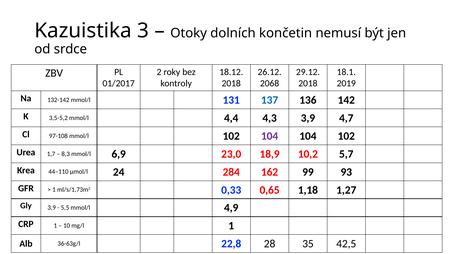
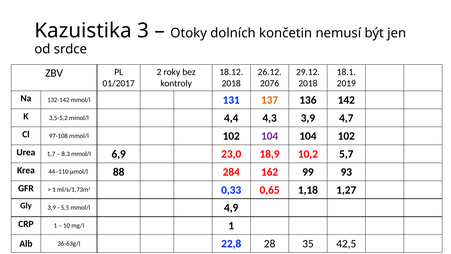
2068: 2068 -> 2076 (270, 83)
137 colour: blue -> orange (270, 100)
24: 24 -> 88 (119, 172)
